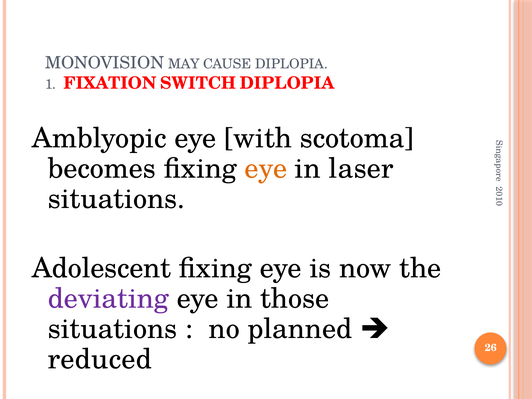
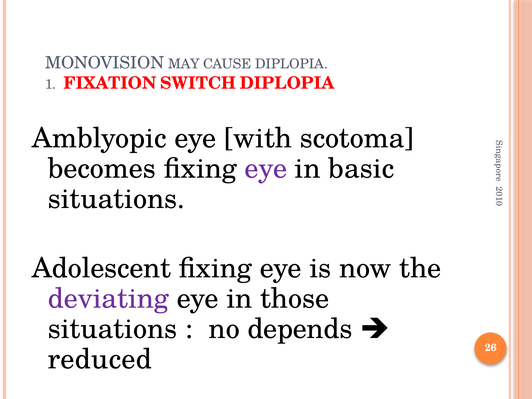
eye colour: orange -> purple (266, 169)
laser: laser -> basic (361, 169)
planned: planned -> depends (300, 329)
